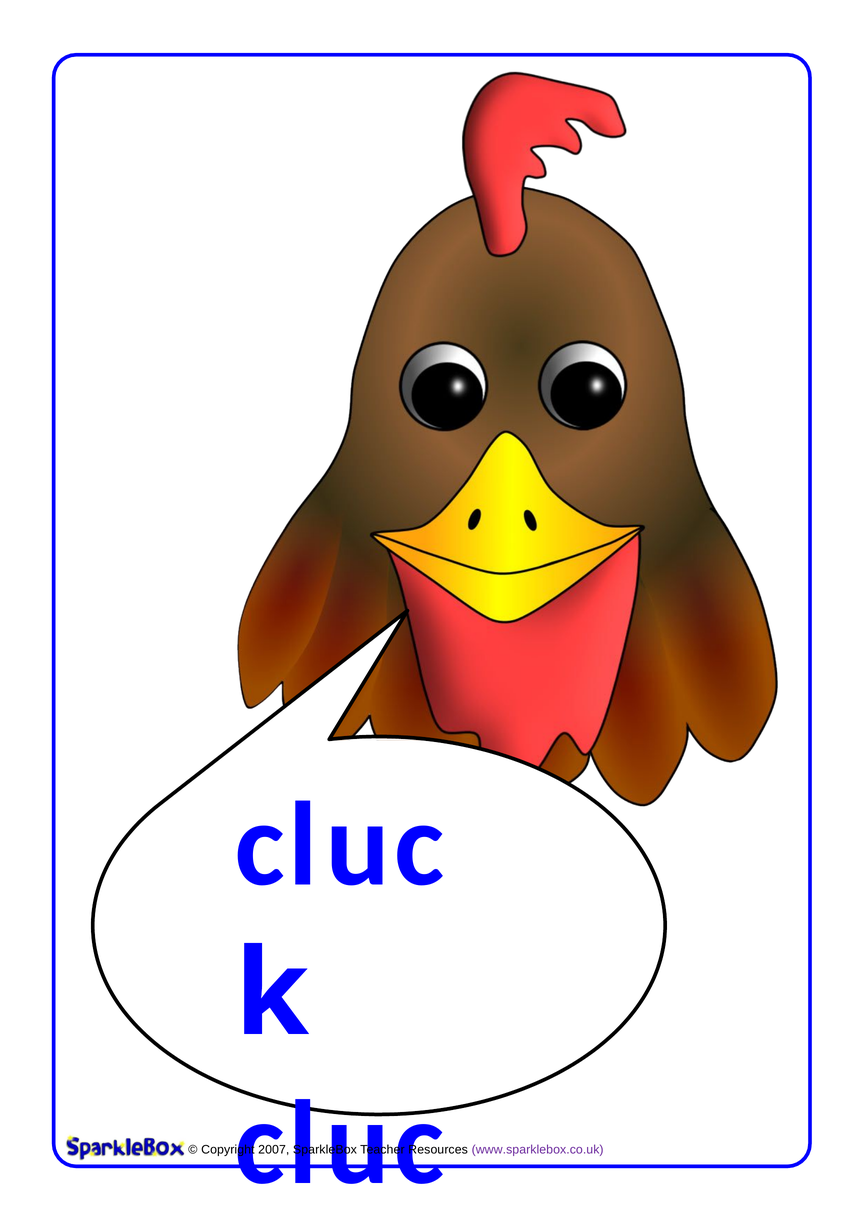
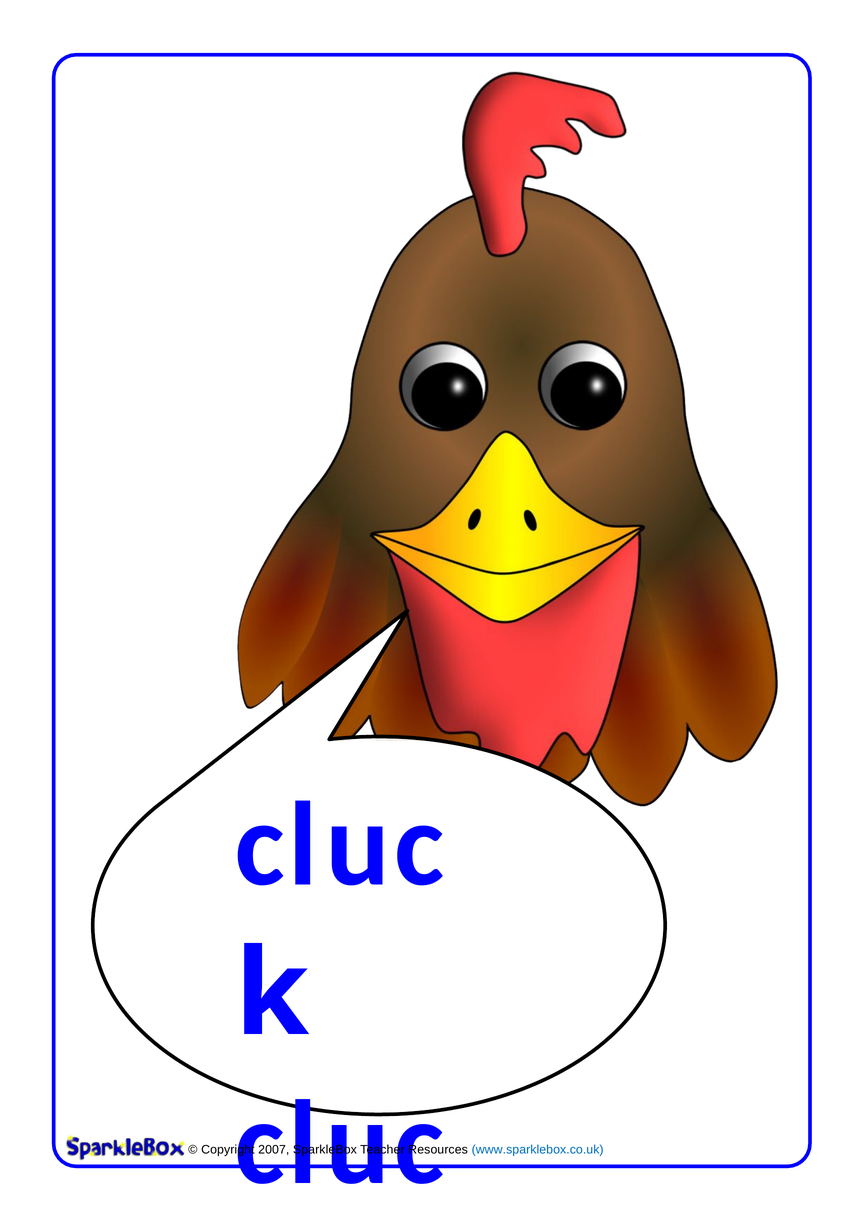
www.sparklebox.co.uk colour: purple -> blue (538, 1150)
